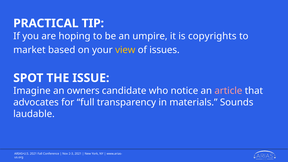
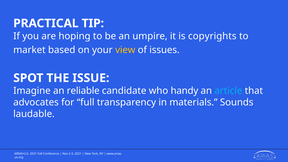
owners: owners -> reliable (83, 91)
notice: notice -> handy (184, 91)
article colour: pink -> light blue (228, 91)
